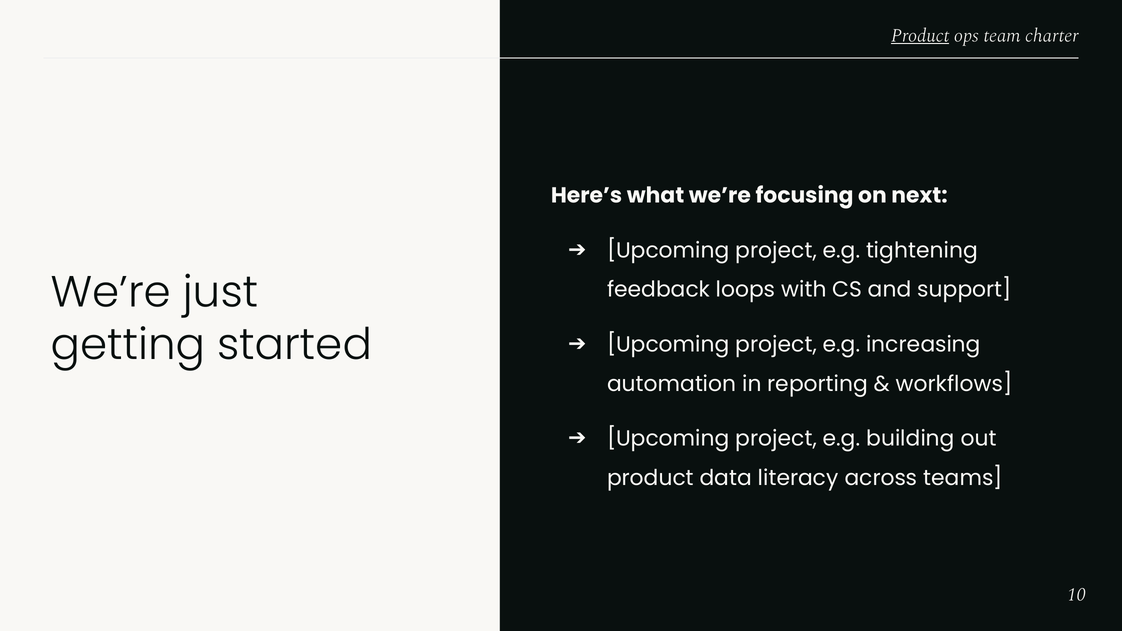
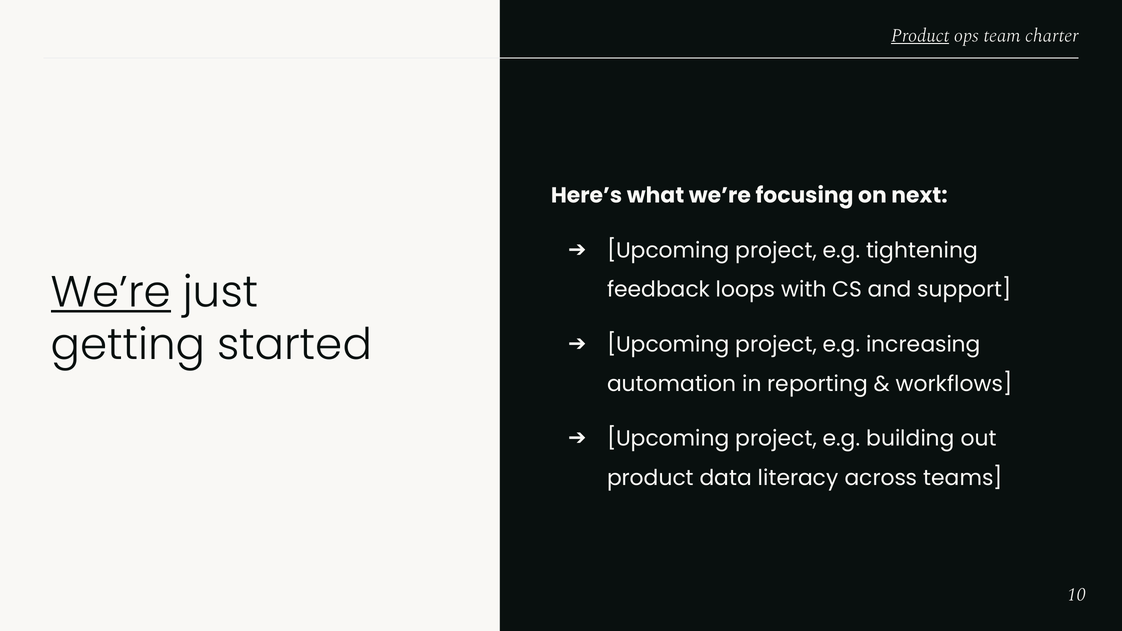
We’re underline: none -> present (111, 292)
